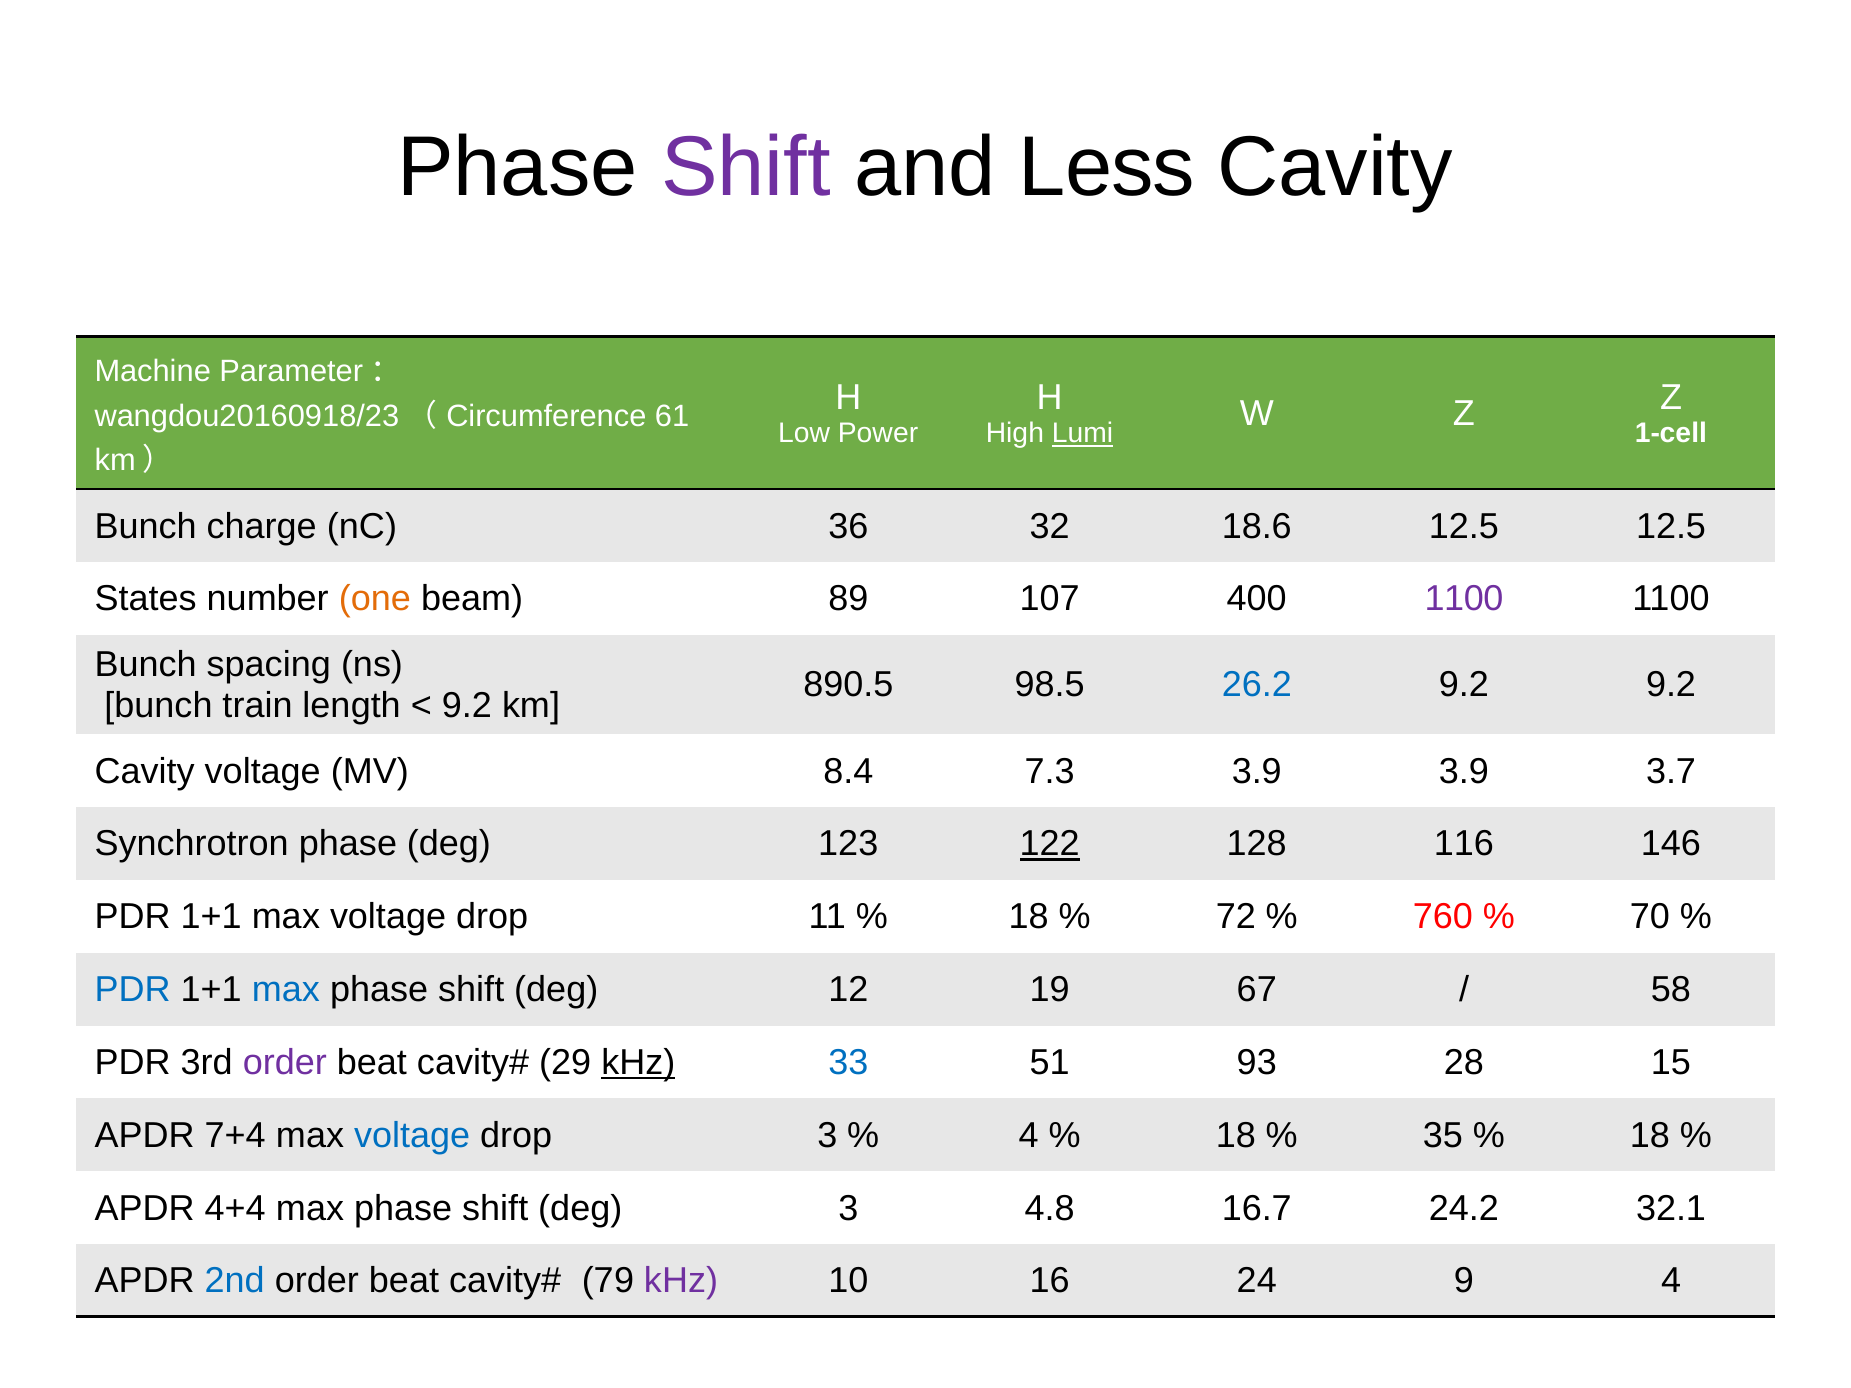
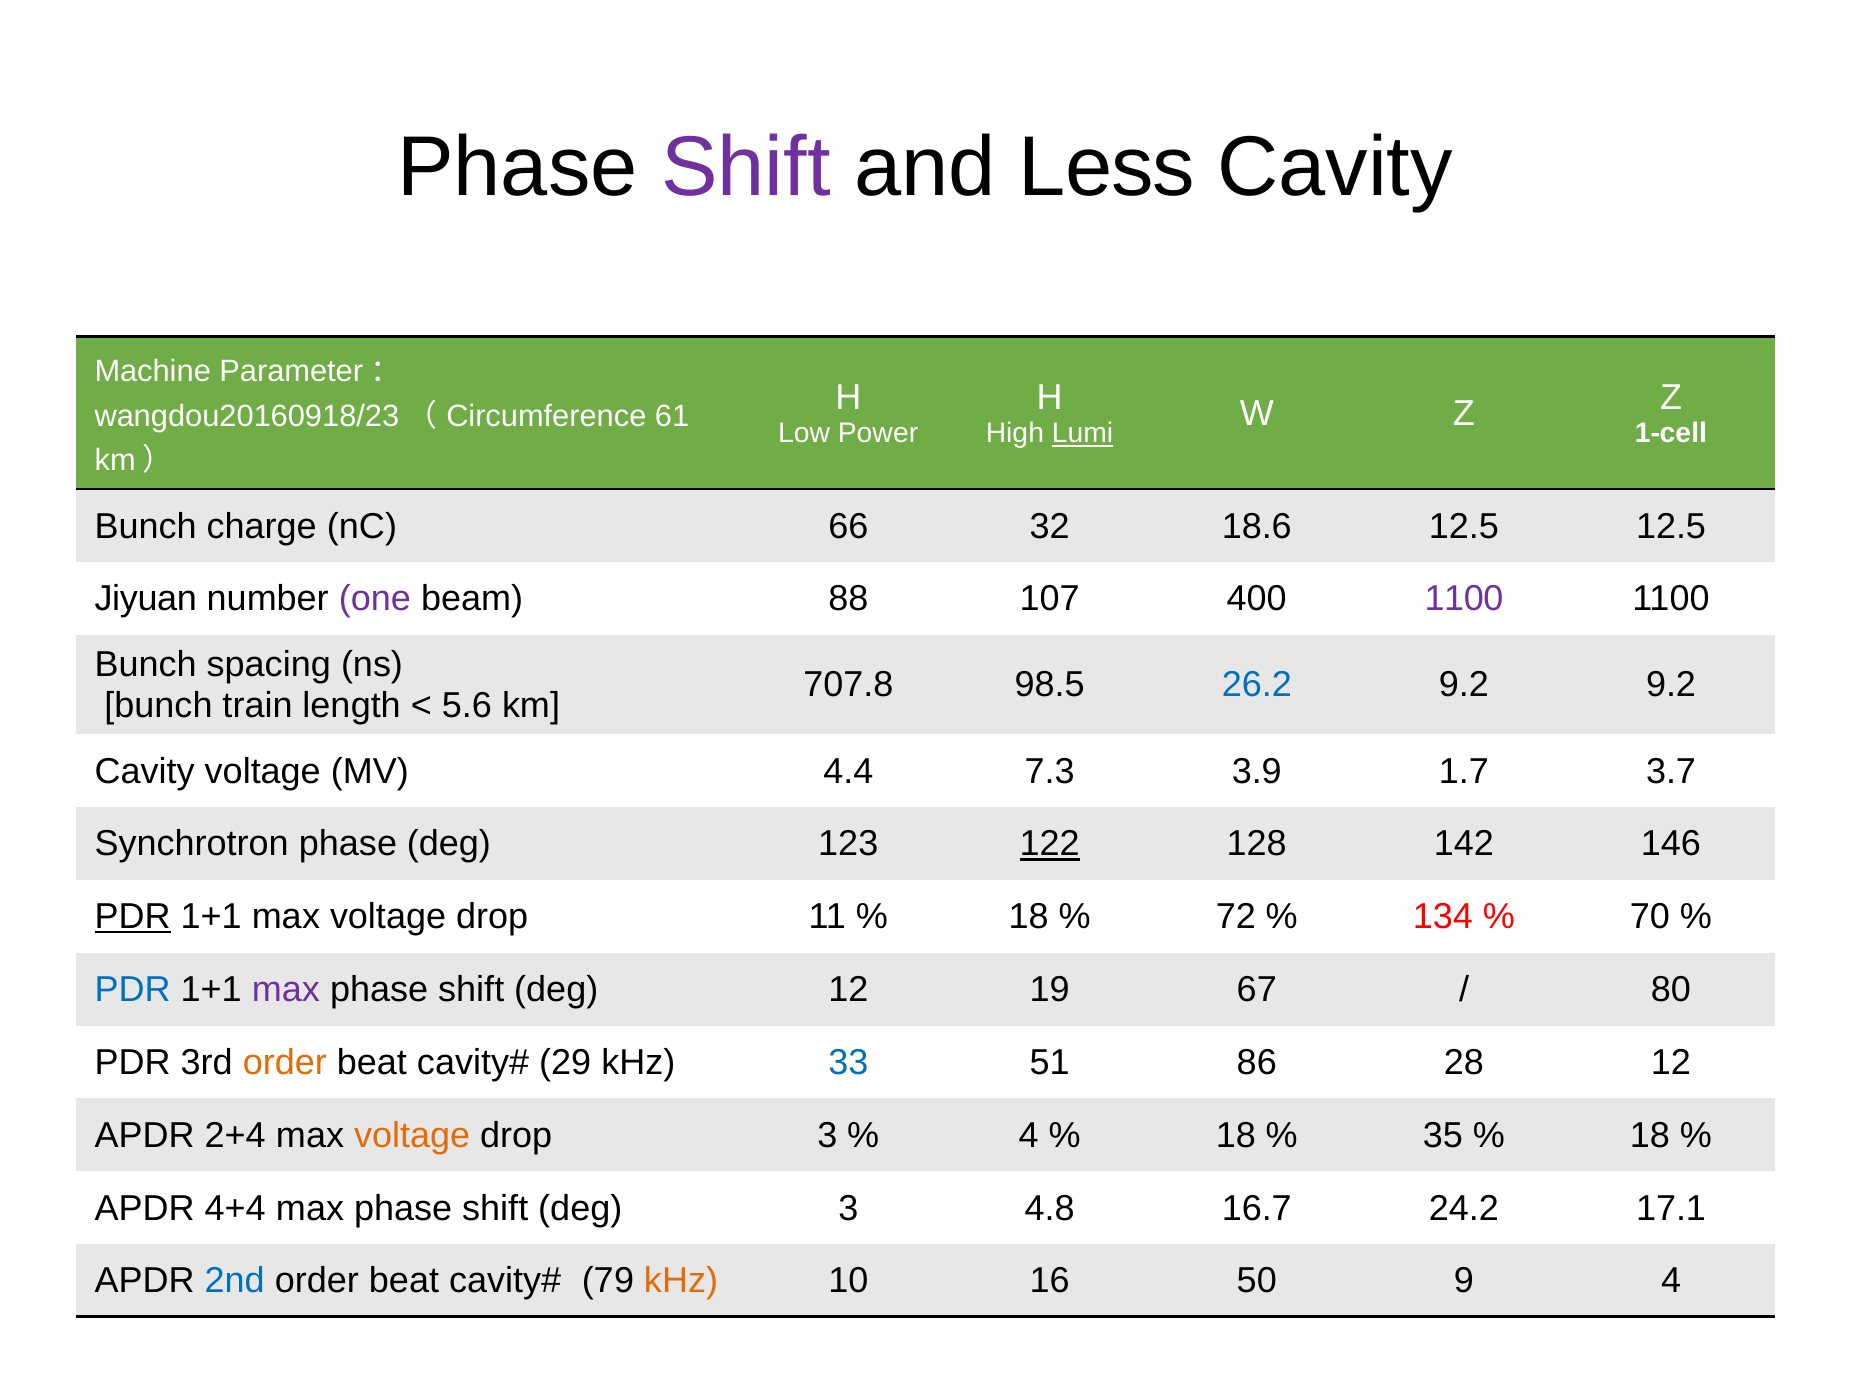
36: 36 -> 66 (848, 526)
States: States -> Jiyuan (146, 599)
one colour: orange -> purple (375, 599)
89: 89 -> 88 (848, 599)
890.5: 890.5 -> 707.8 (848, 685)
9.2: 9.2 -> 5.6 (467, 705)
8.4: 8.4 -> 4.4 (848, 771)
3.9 3.9: 3.9 -> 1.7 (1464, 771)
116: 116 -> 142 (1464, 844)
PDR underline: none -> present (133, 917)
760: 760 -> 134 (1443, 917)
max colour: blue -> purple (286, 990)
58: 58 -> 80 (1671, 990)
order colour: purple -> orange (285, 1063)
kHz underline: present -> none (638, 1063)
93: 93 -> 86 (1257, 1063)
28 15: 15 -> 12 (1671, 1063)
7+4: 7+4 -> 2+4 (235, 1136)
voltage colour: blue -> orange (412, 1136)
32.1: 32.1 -> 17.1 (1671, 1208)
kHz colour: purple -> orange (681, 1281)
24: 24 -> 50 (1257, 1281)
